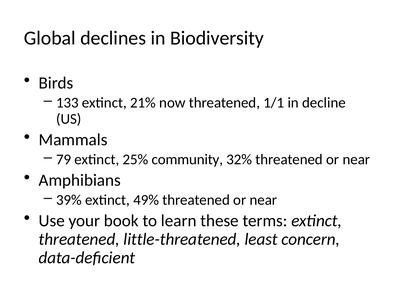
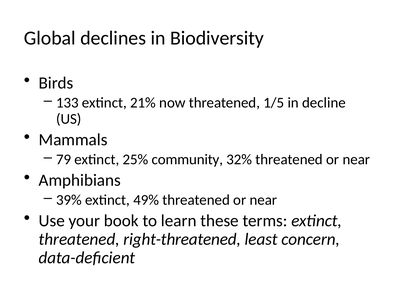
1/1: 1/1 -> 1/5 (274, 103)
little-threatened: little-threatened -> right-threatened (182, 239)
